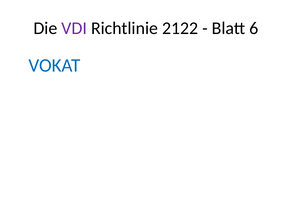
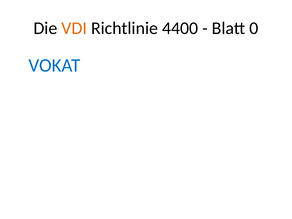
VDI colour: purple -> orange (74, 28)
2122: 2122 -> 4400 (180, 28)
6: 6 -> 0 (254, 28)
